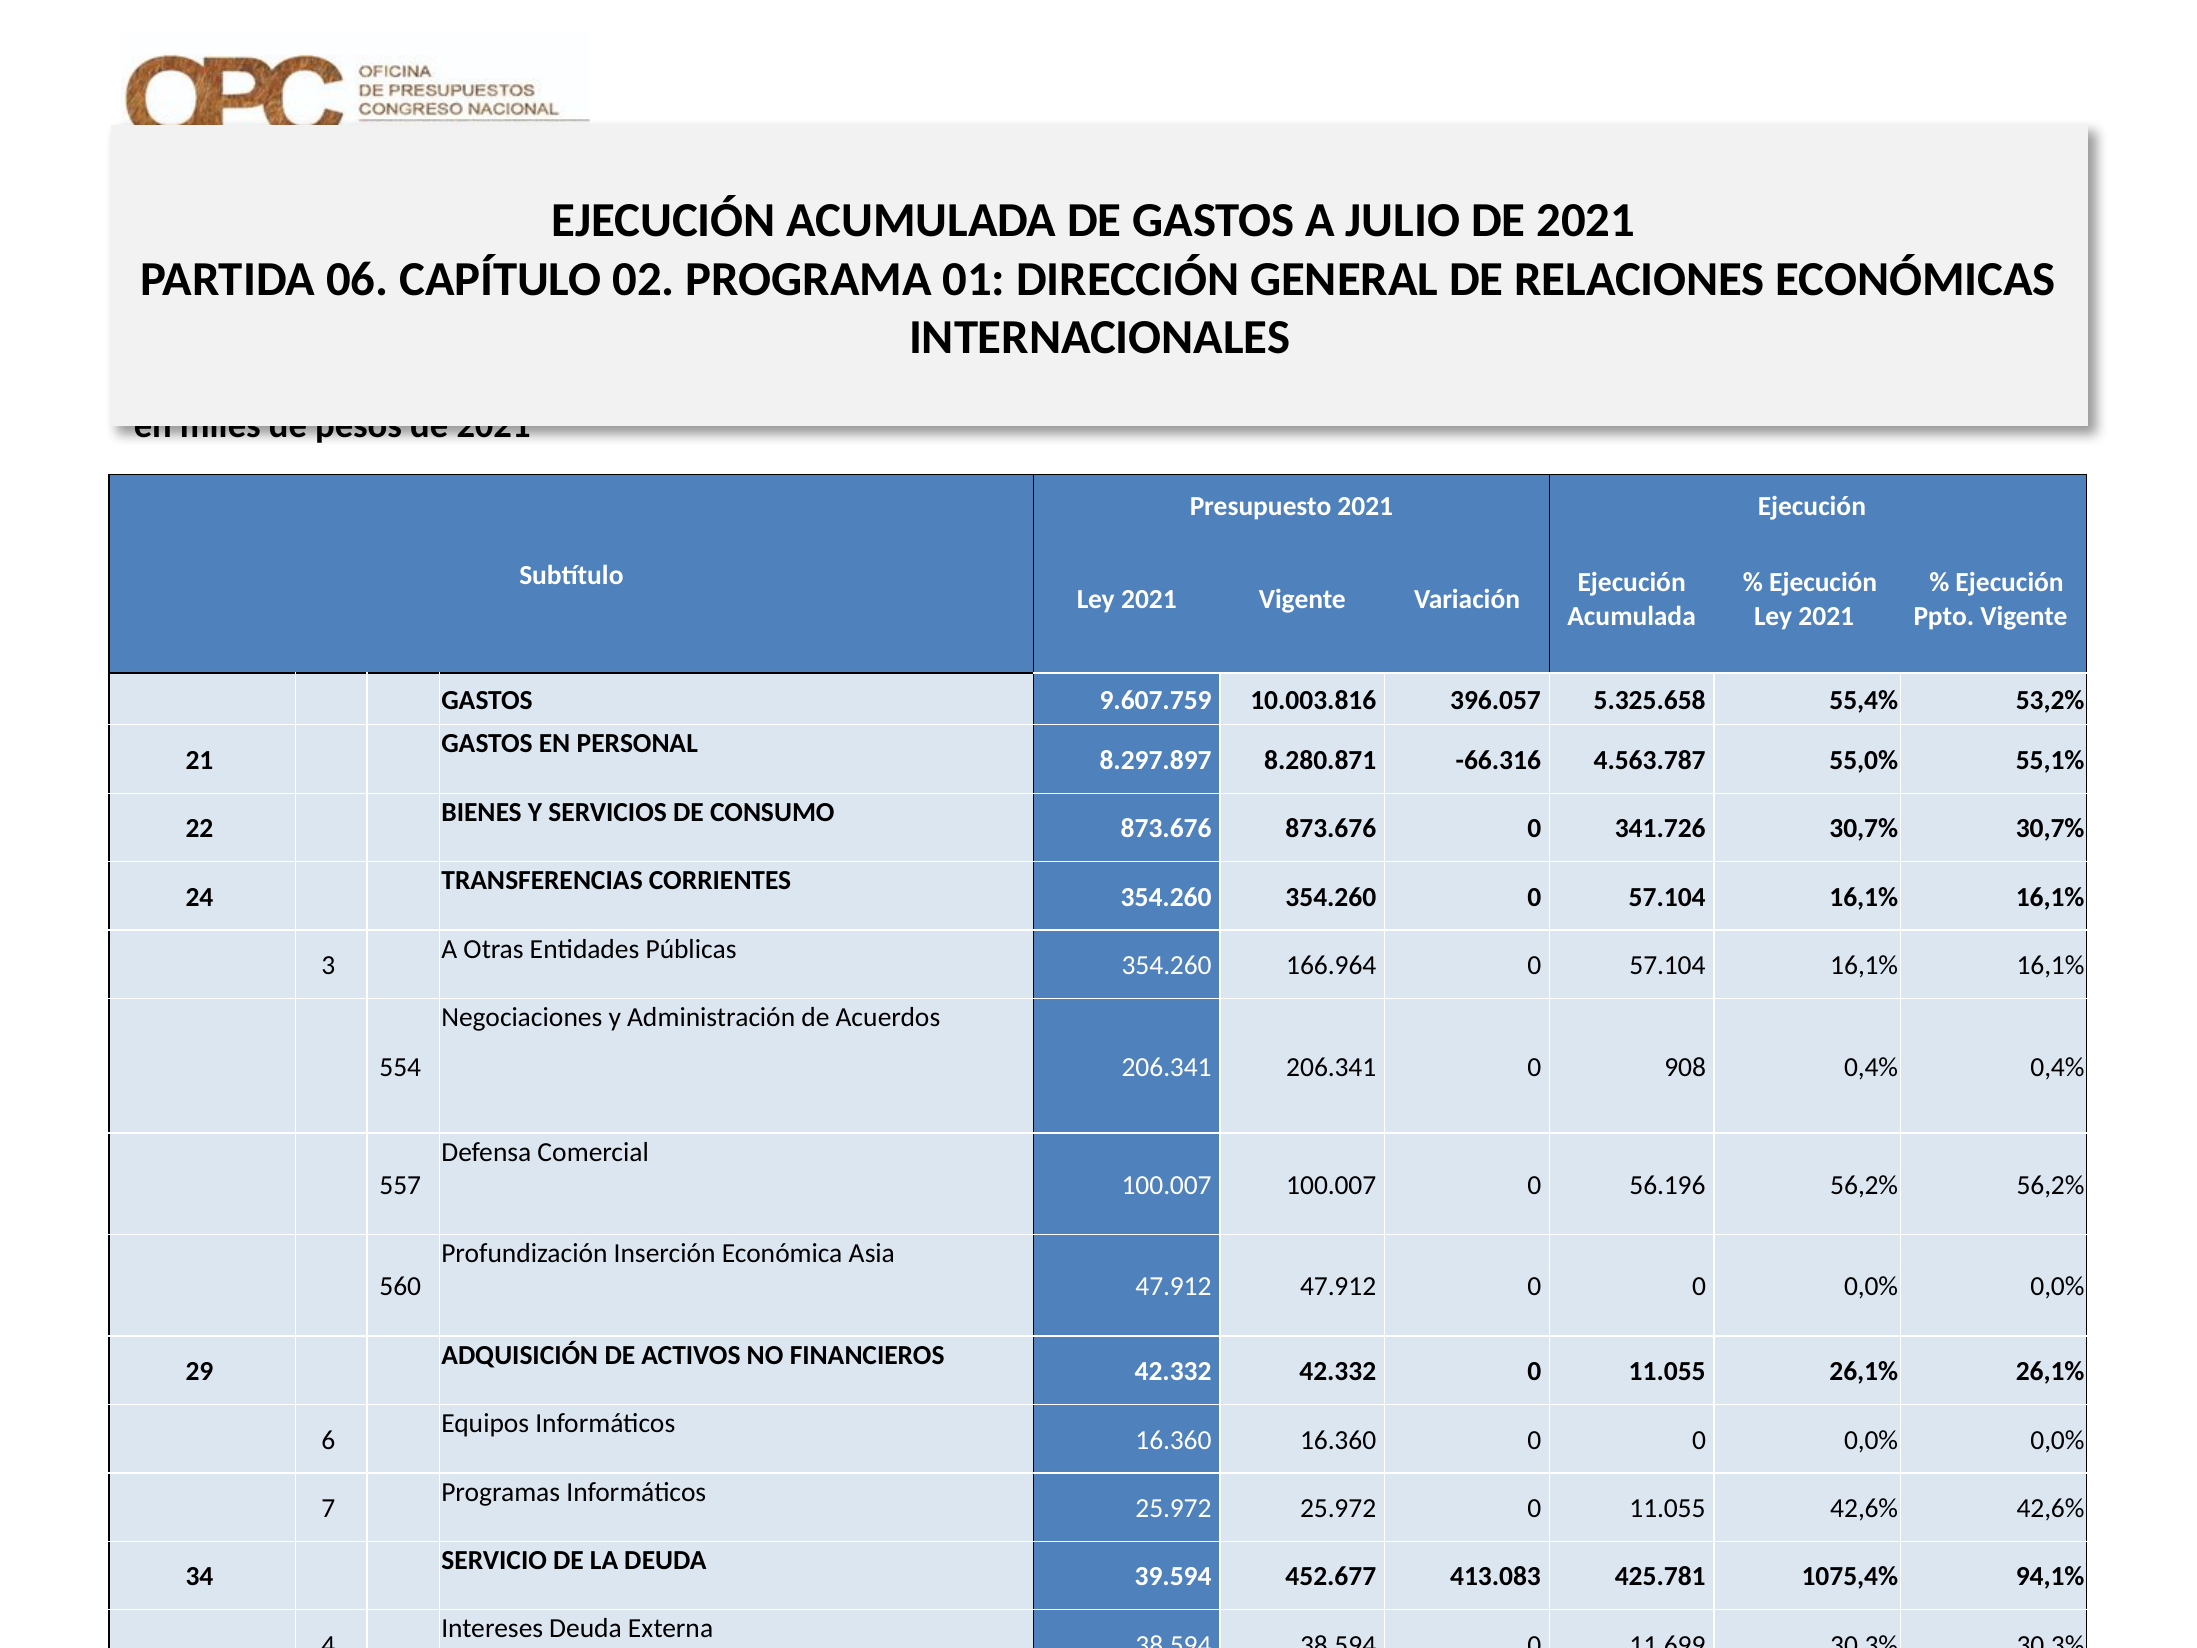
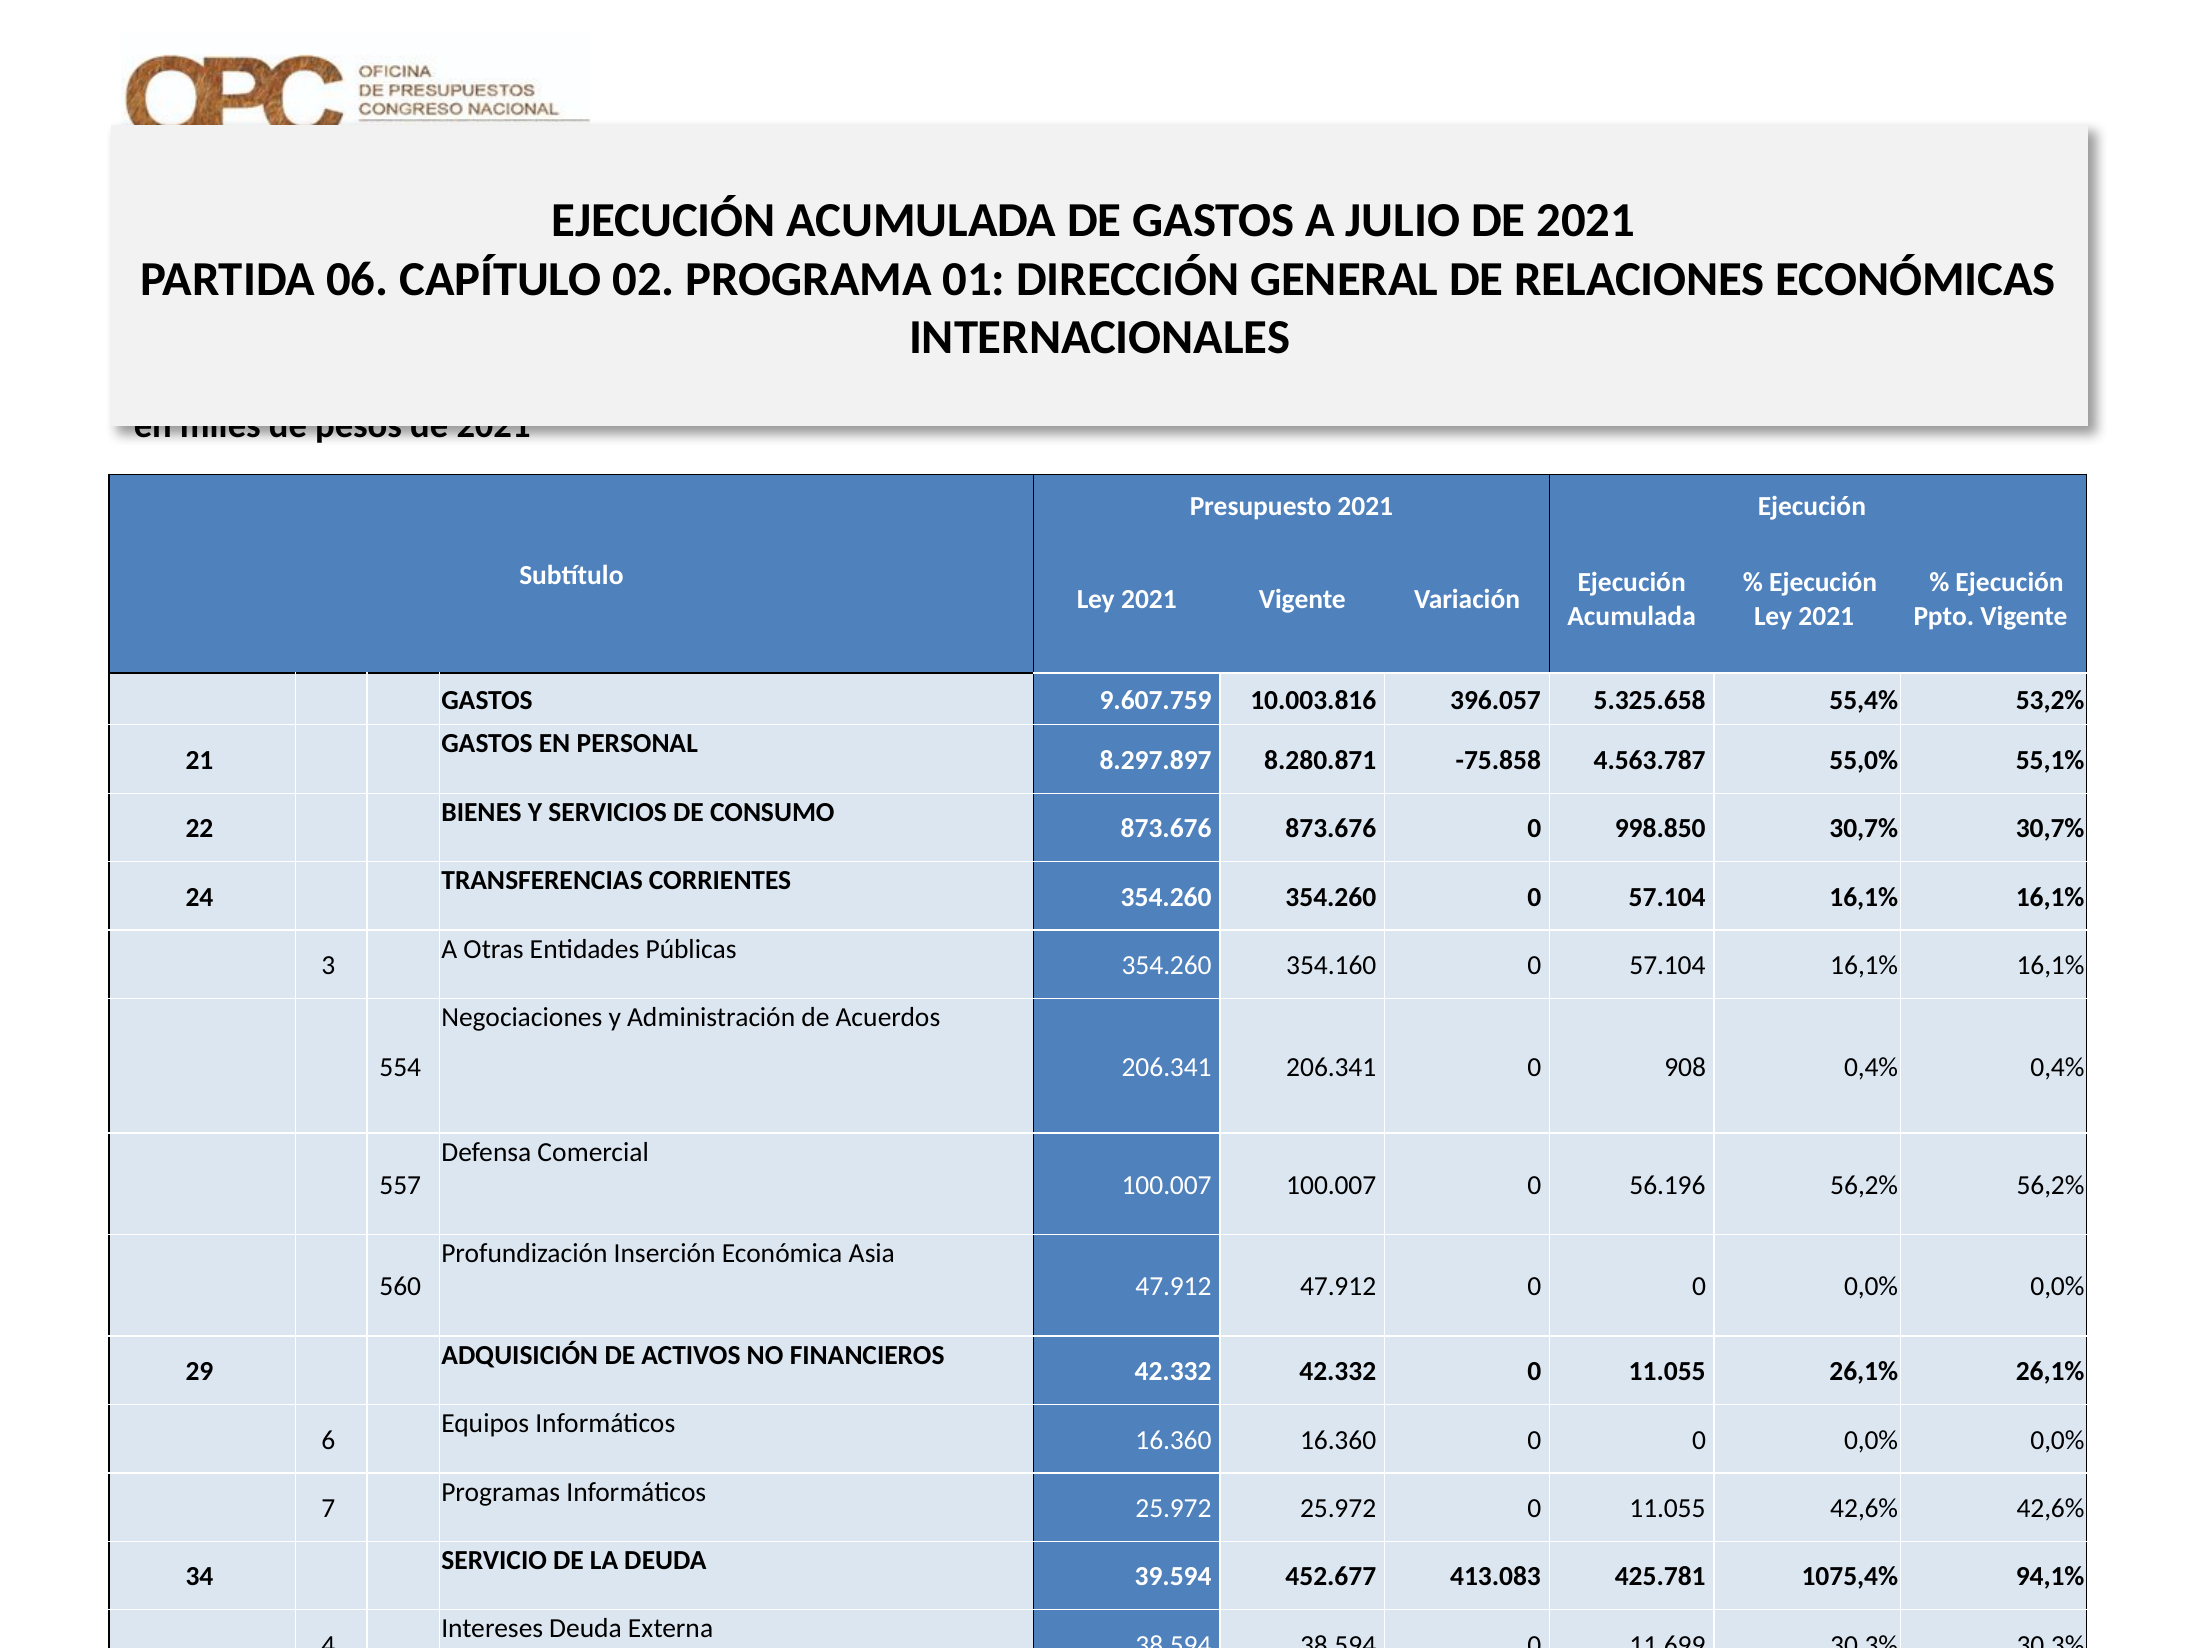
-66.316: -66.316 -> -75.858 (1498, 760)
341.726: 341.726 -> 998.850 (1660, 829)
166.964: 166.964 -> 354.160 (1331, 965)
